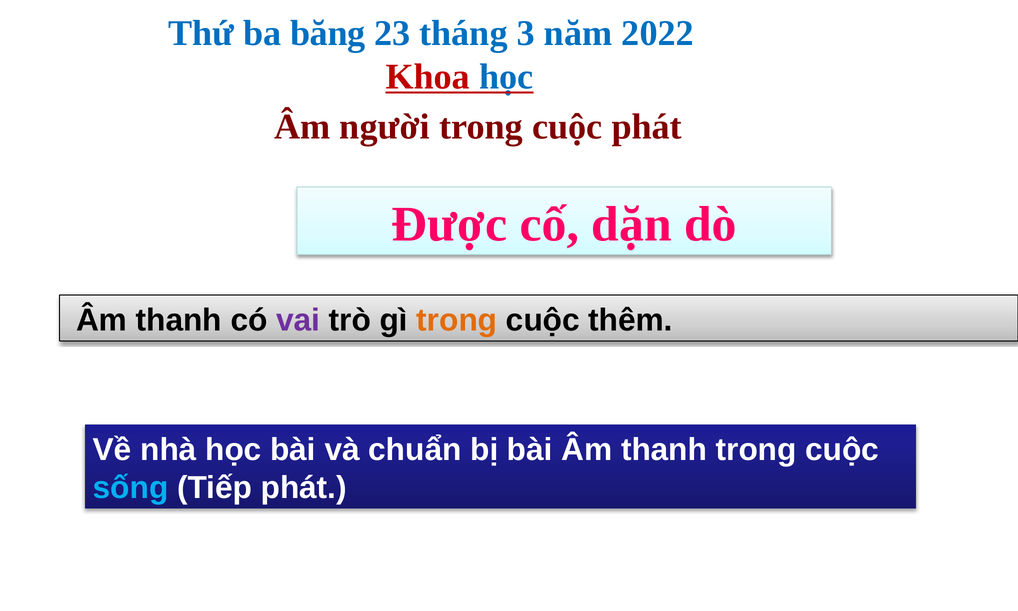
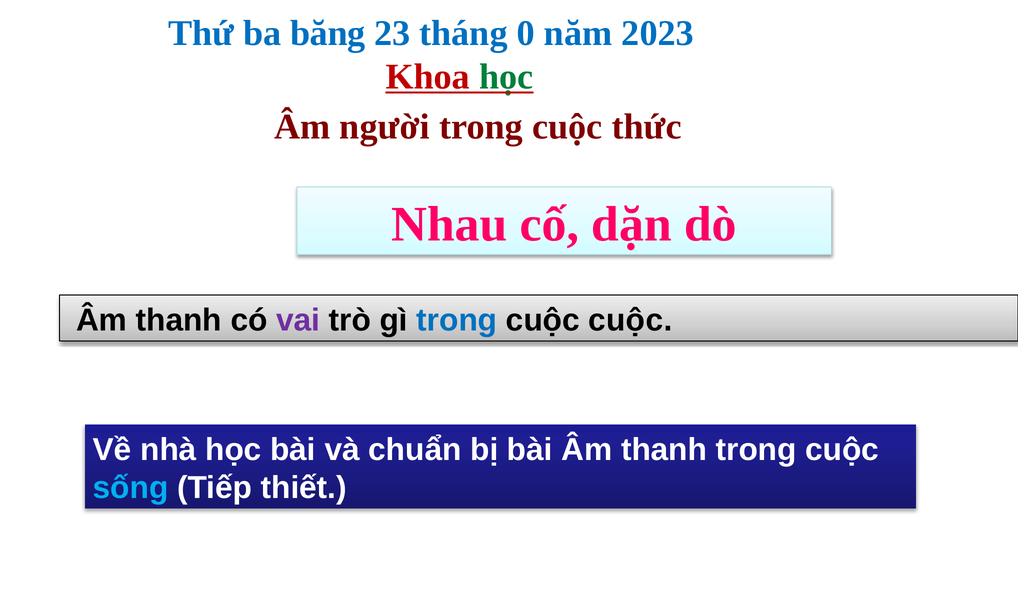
3: 3 -> 0 (526, 33)
2022: 2022 -> 2023 (658, 33)
học colour: blue -> green (506, 77)
cuộc phát: phát -> thức (647, 127)
Được: Được -> Nhau (449, 224)
trong colour: orange -> blue (457, 320)
cuộc thêm: thêm -> cuộc (630, 320)
Tiếp phát: phát -> thiết (304, 488)
